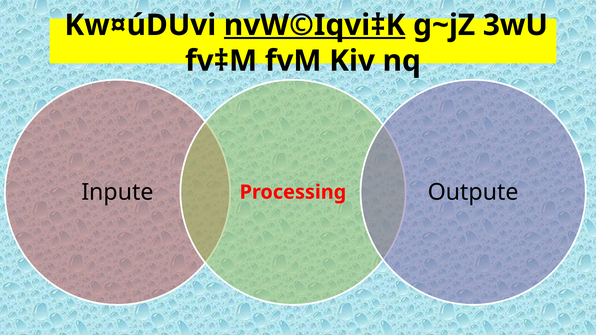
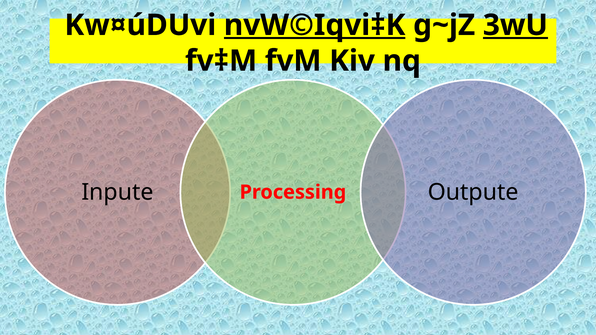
3wU underline: none -> present (515, 25)
